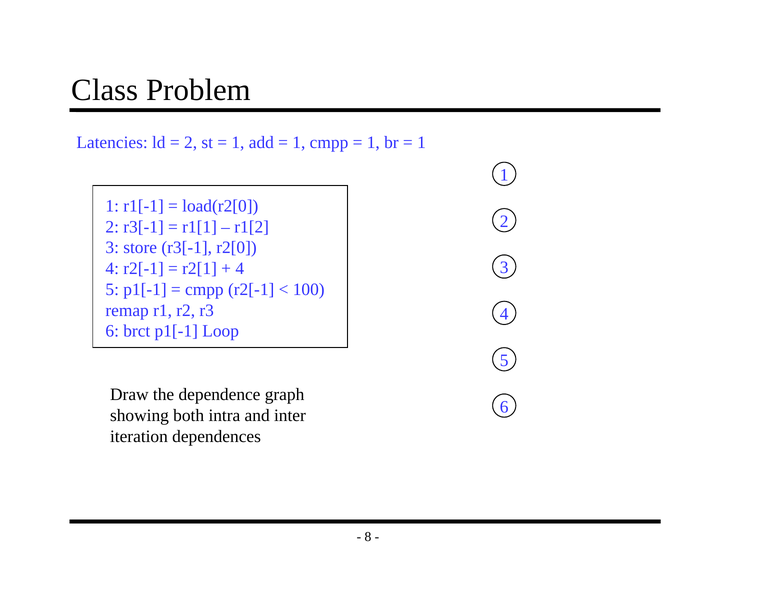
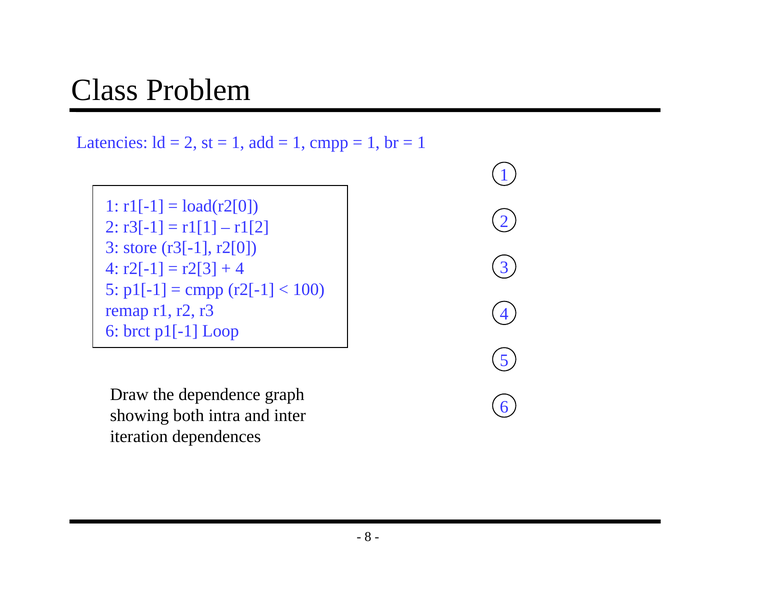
r2[1: r2[1 -> r2[3 (200, 269)
